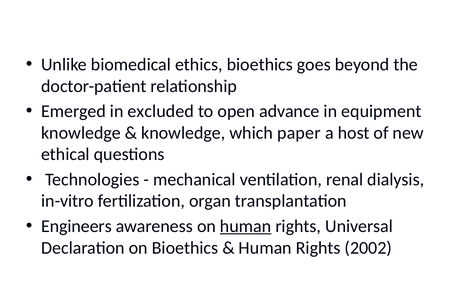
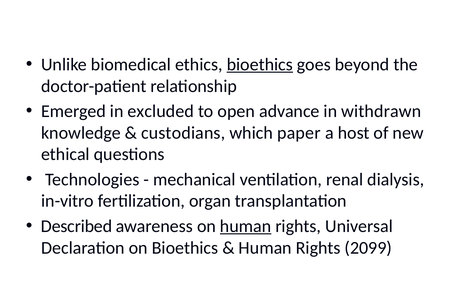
bioethics underline: none -> present (260, 65)
equipment: equipment -> withdrawn (381, 111)
knowledge: knowledge -> custodians (183, 133)
Engineers: Engineers -> Described (76, 226)
2002: 2002 -> 2099 (368, 248)
